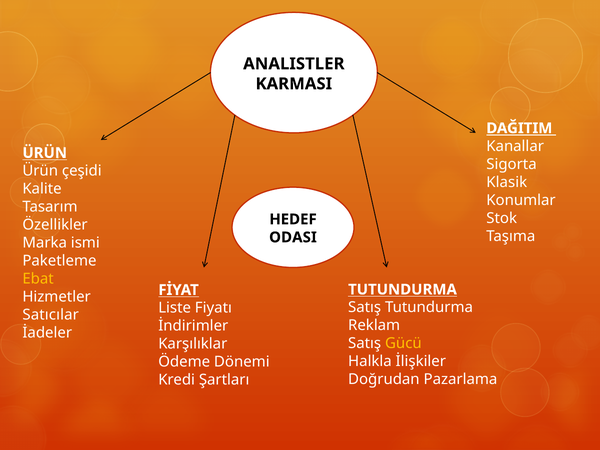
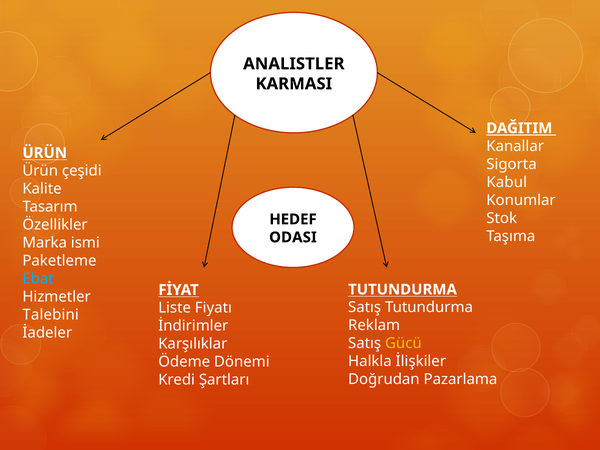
Klasik: Klasik -> Kabul (507, 182)
Ebat colour: yellow -> light blue (38, 279)
Satıcılar: Satıcılar -> Talebini (51, 315)
